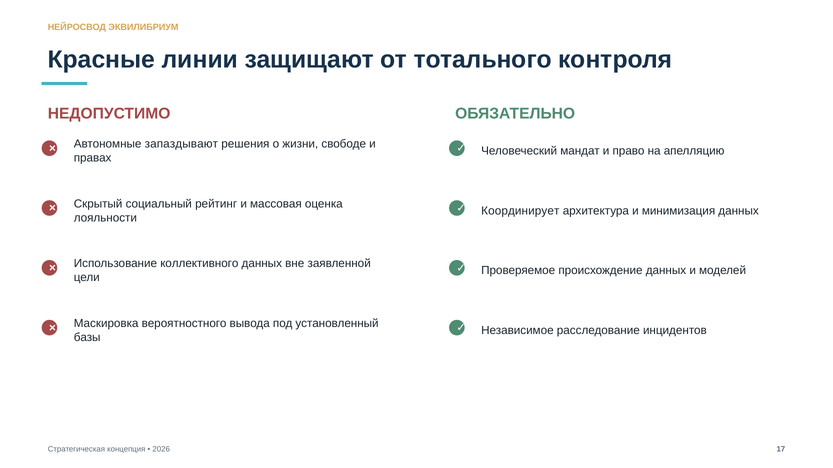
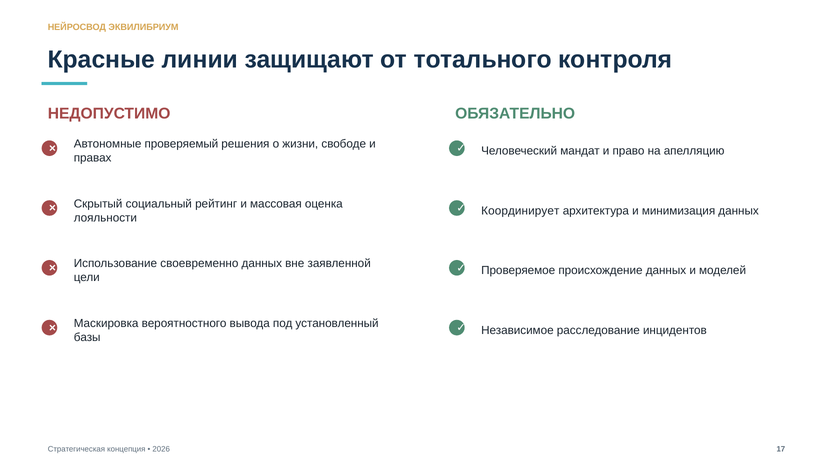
запаздывают: запаздывают -> проверяемый (181, 144)
коллективного: коллективного -> своевременно (199, 264)
